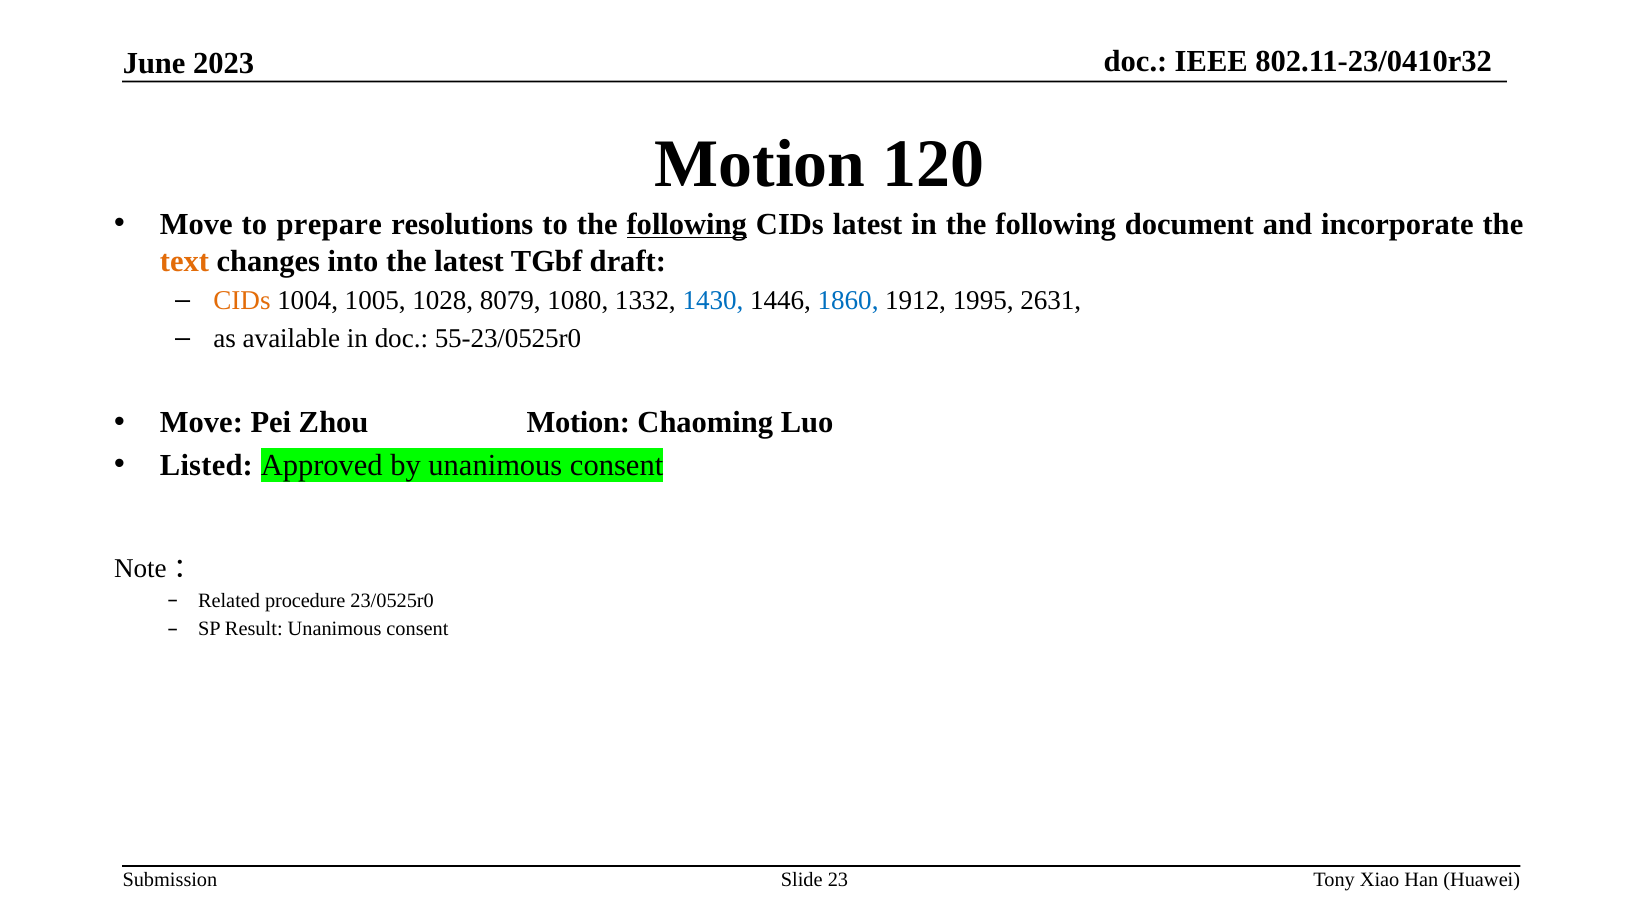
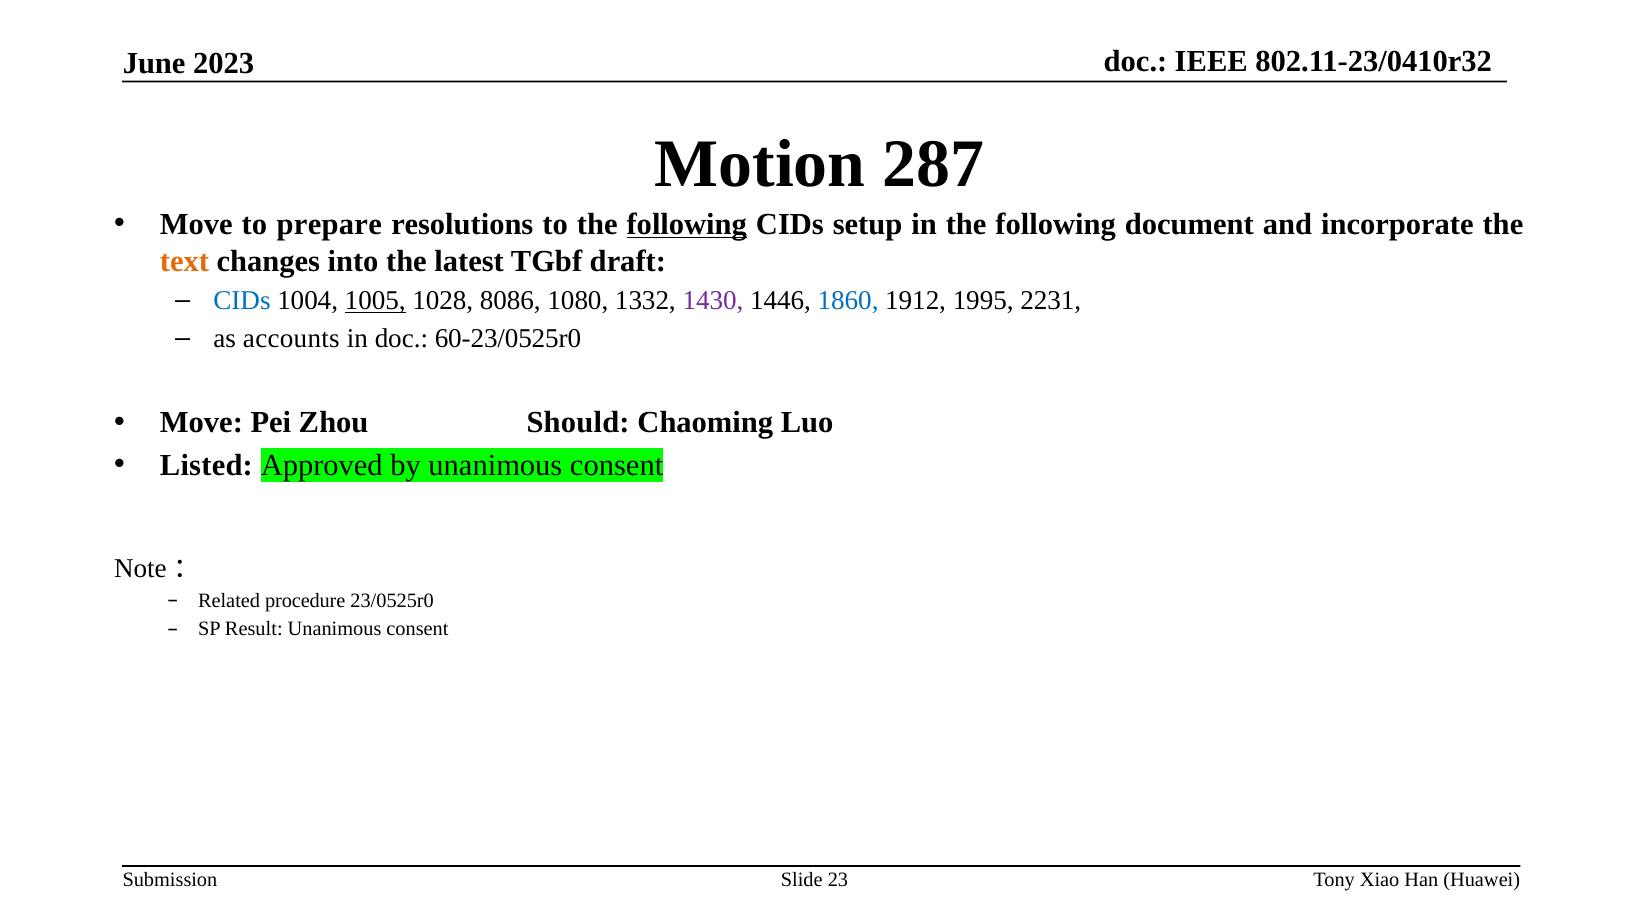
120: 120 -> 287 (933, 164)
CIDs latest: latest -> setup (868, 224)
CIDs colour: orange -> blue (242, 301)
1005 underline: none -> present (375, 301)
8079: 8079 -> 8086 (510, 301)
1430 colour: blue -> purple (713, 301)
2631: 2631 -> 2231 (1051, 301)
available: available -> accounts (291, 339)
55-23/0525r0: 55-23/0525r0 -> 60-23/0525r0 (508, 339)
Zhou Motion: Motion -> Should (578, 422)
